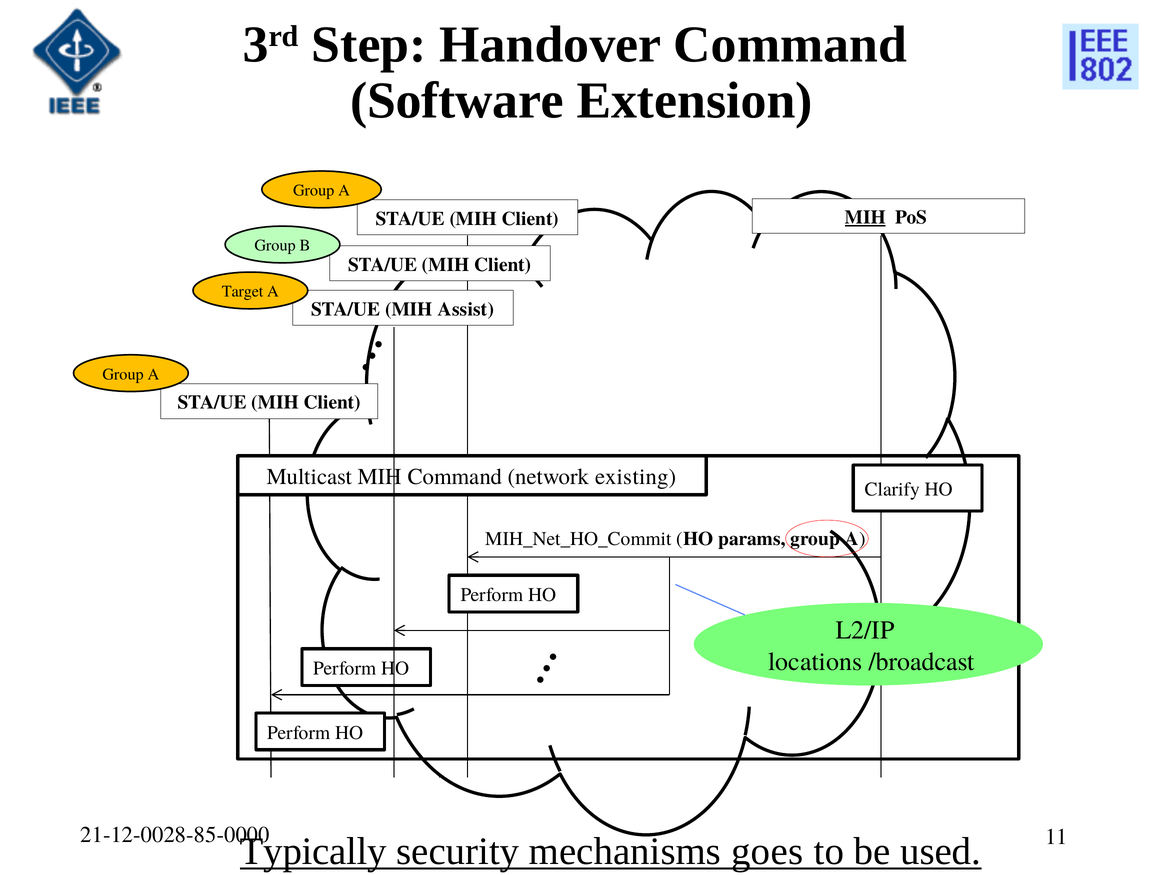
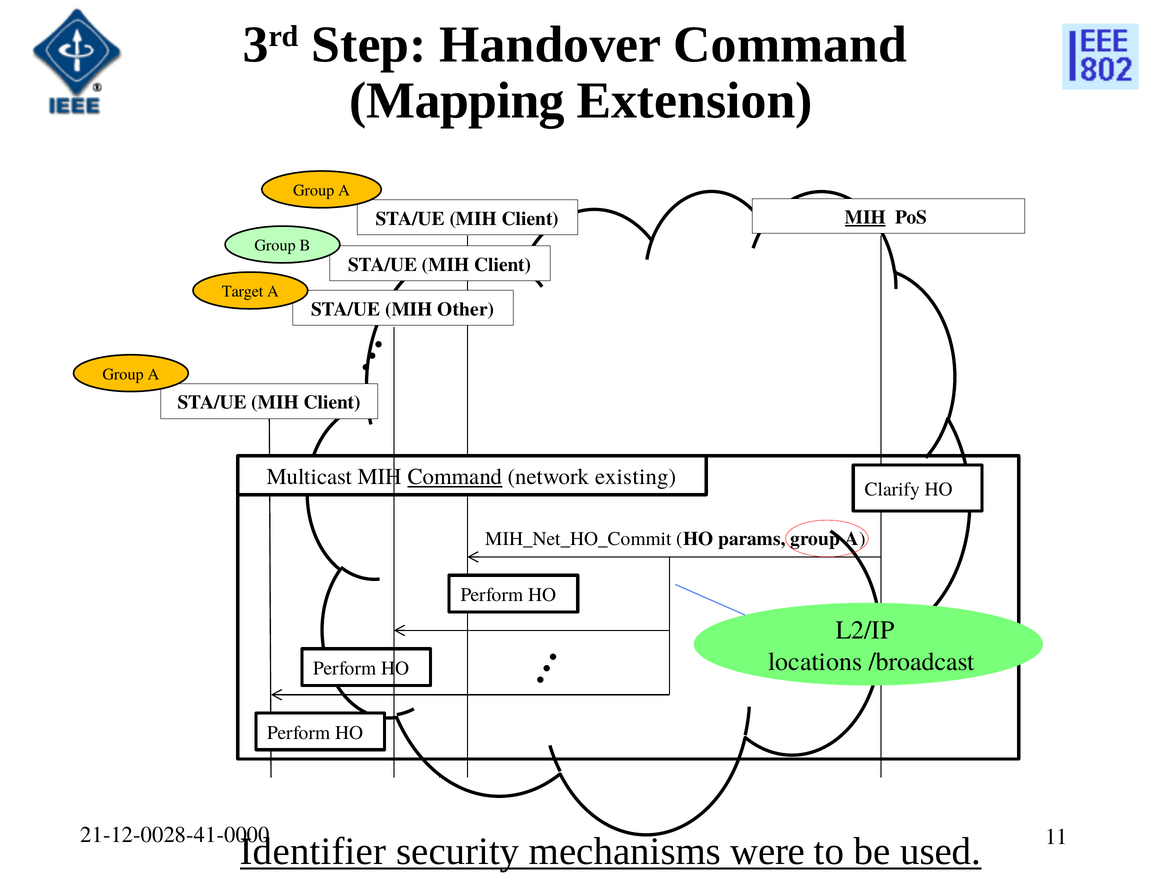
Software: Software -> Mapping (457, 101)
Assist: Assist -> Other (466, 309)
Command underline: none -> present (455, 477)
21-12-0028-85-0000: 21-12-0028-85-0000 -> 21-12-0028-41-0000 (175, 835)
Typically: Typically -> Identifier (313, 852)
goes: goes -> were (768, 852)
